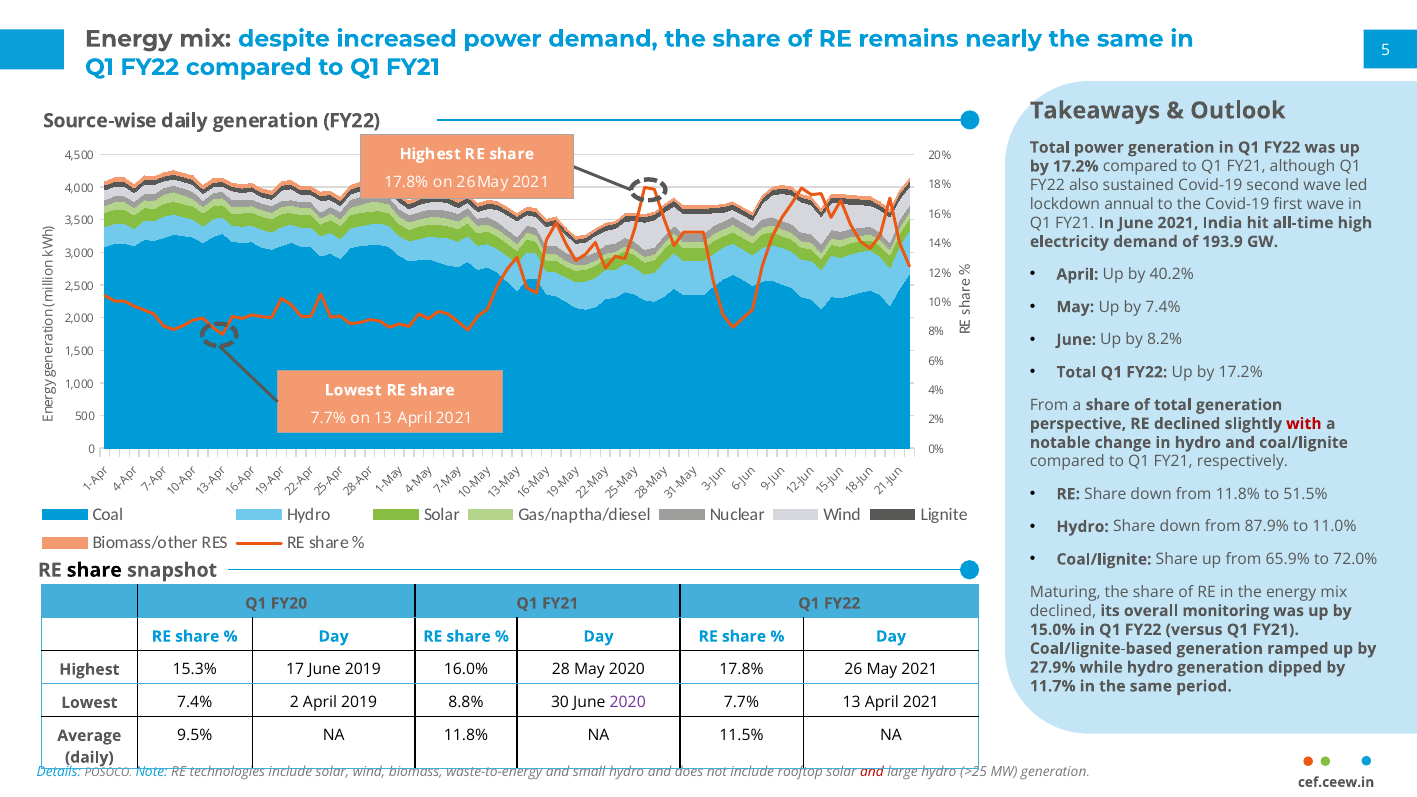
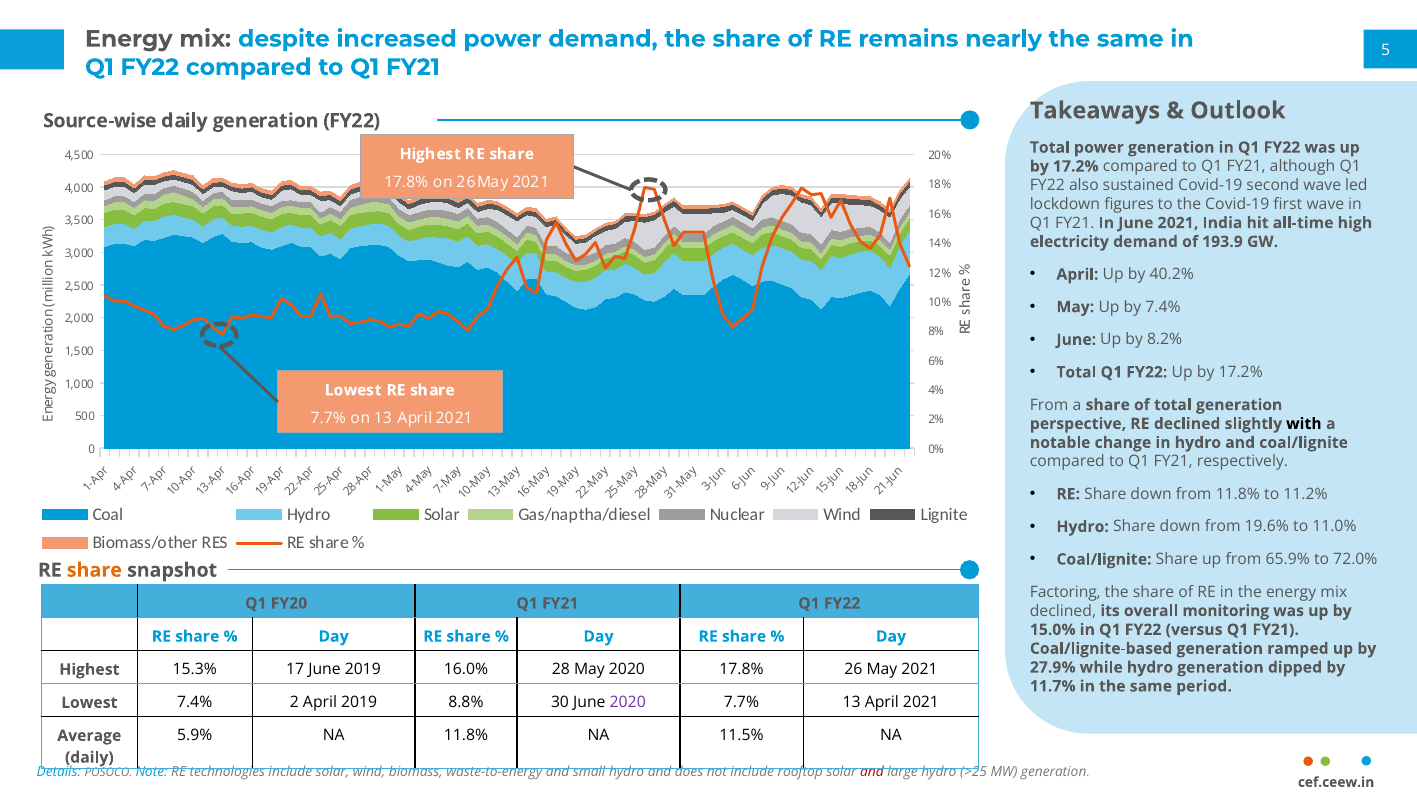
annual: annual -> figures (1129, 204)
with colour: red -> black (1304, 424)
51.5%: 51.5% -> 11.2% (1305, 494)
87.9%: 87.9% -> 19.6% (1267, 527)
share colour: black -> orange (94, 570)
Maturing: Maturing -> Factoring (1065, 592)
9.5%: 9.5% -> 5.9% (195, 736)
